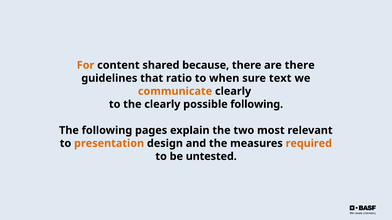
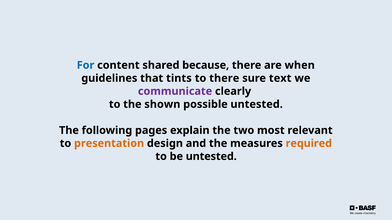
For colour: orange -> blue (86, 65)
are there: there -> when (300, 65)
ratio: ratio -> tints (179, 78)
to when: when -> there (224, 78)
communicate colour: orange -> purple (175, 91)
the clearly: clearly -> shown (162, 105)
possible following: following -> untested (257, 105)
